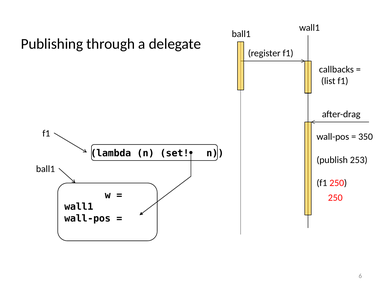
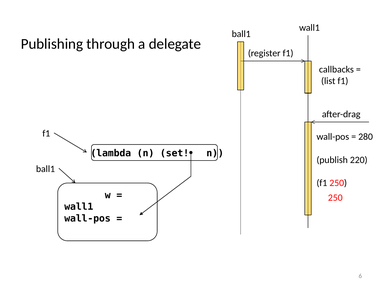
350: 350 -> 280 (366, 137)
253: 253 -> 220 (359, 160)
